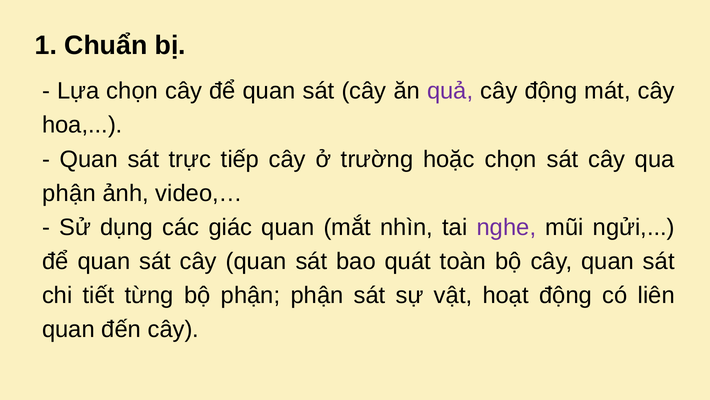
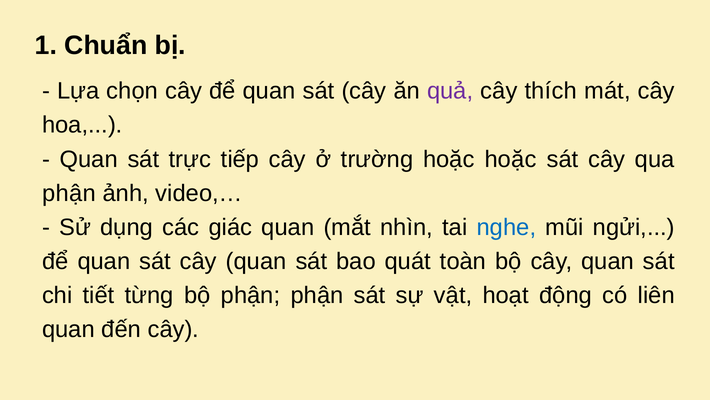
cây động: động -> thích (551, 91)
hoặc chọn: chọn -> hoặc (511, 159)
nghe colour: purple -> blue (506, 228)
